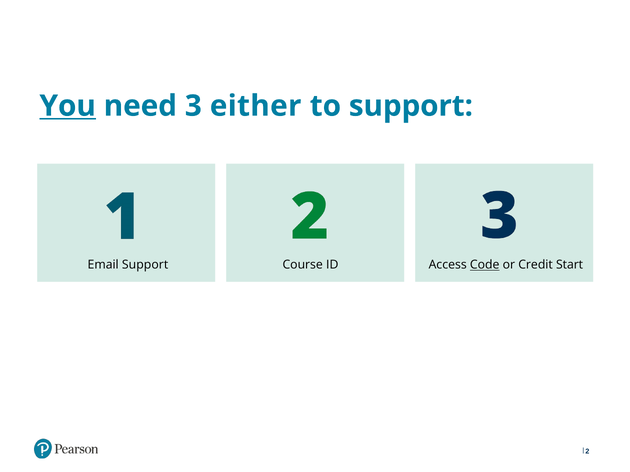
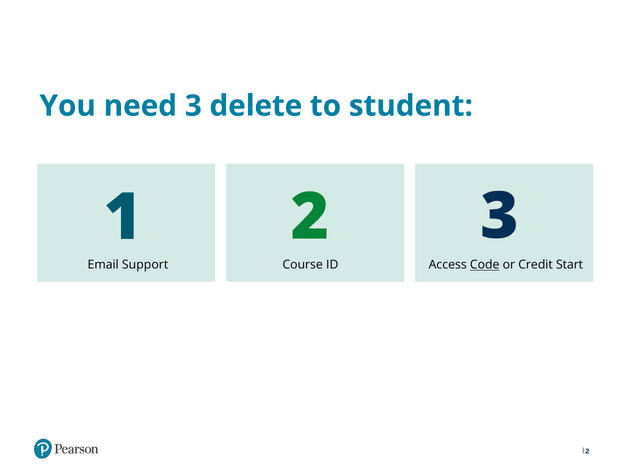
You underline: present -> none (68, 106)
either: either -> delete (256, 106)
to support: support -> student (411, 106)
